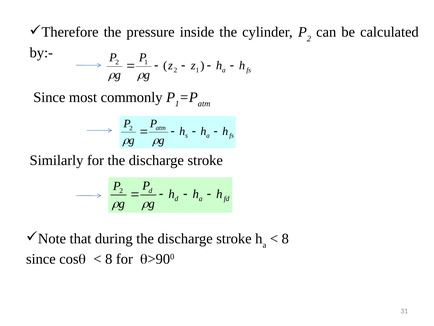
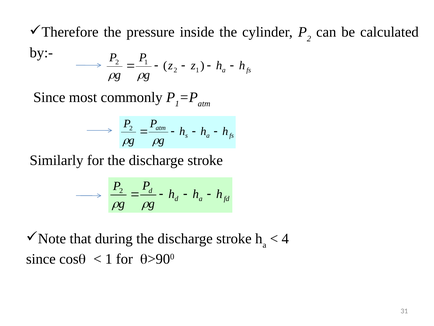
8: 8 -> 4 (285, 238)
8: 8 -> 1 (109, 259)
